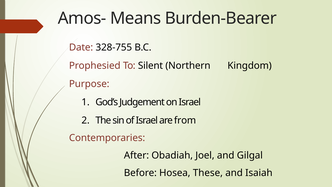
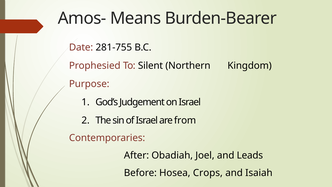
328-755: 328-755 -> 281-755 (114, 47)
Gilgal: Gilgal -> Leads (250, 155)
These: These -> Crops (208, 173)
